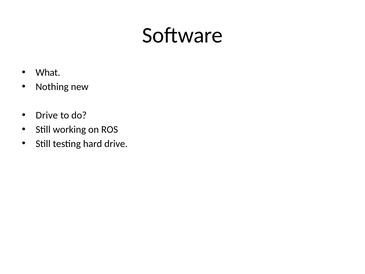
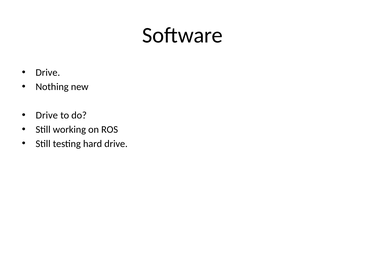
What: What -> Drive (48, 73)
